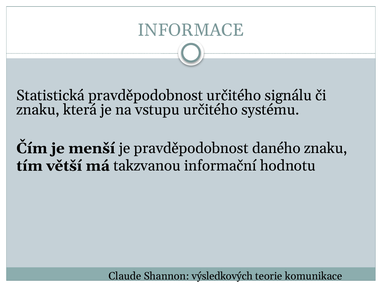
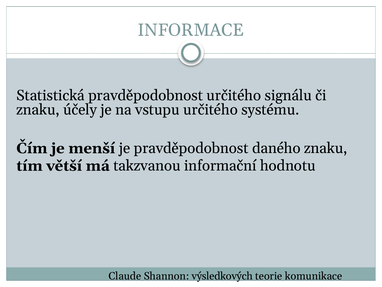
která: která -> účely (80, 110)
